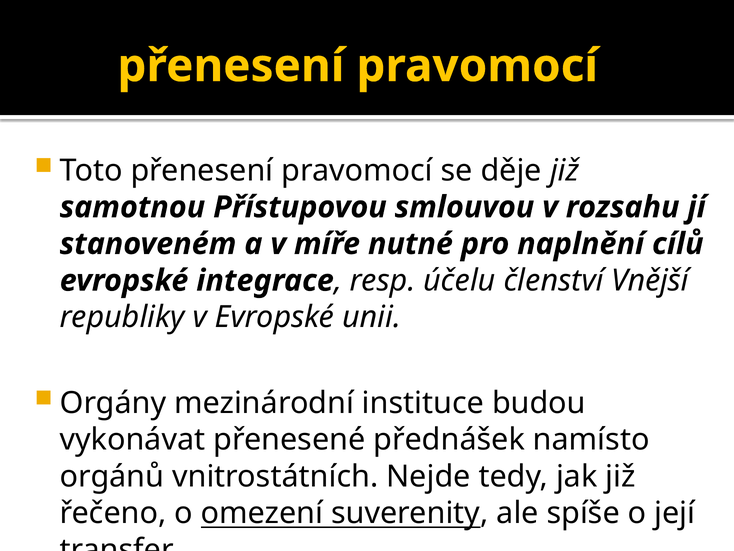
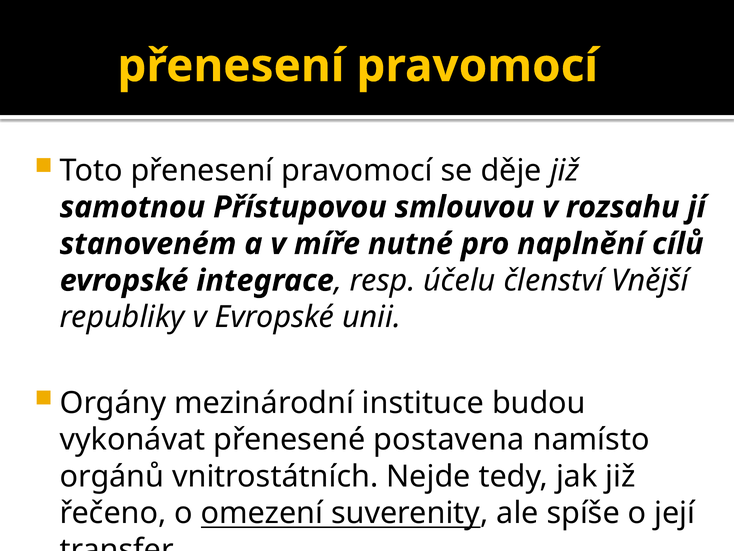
přednášek: přednášek -> postavena (449, 439)
